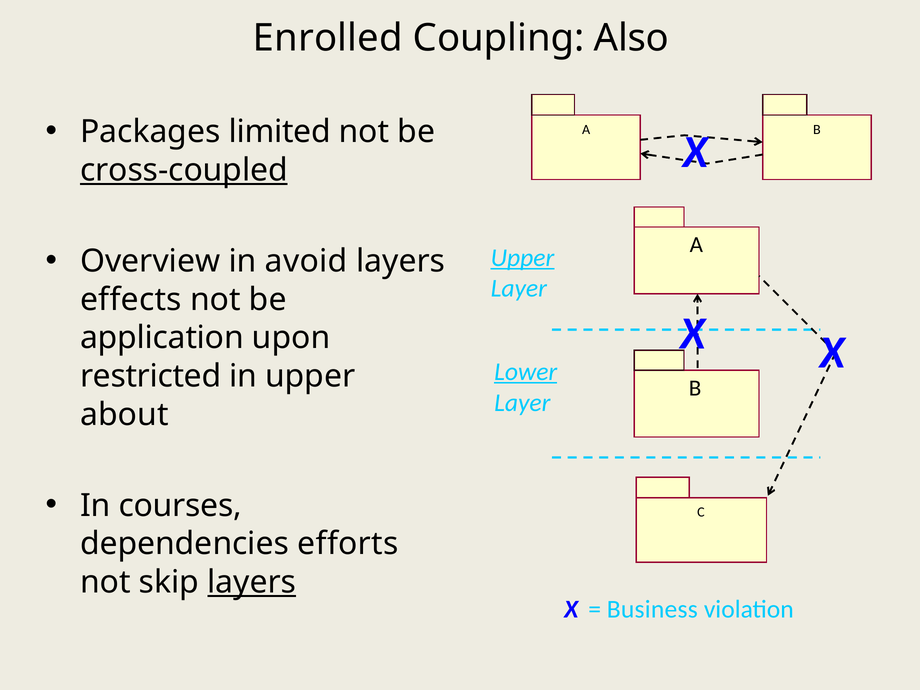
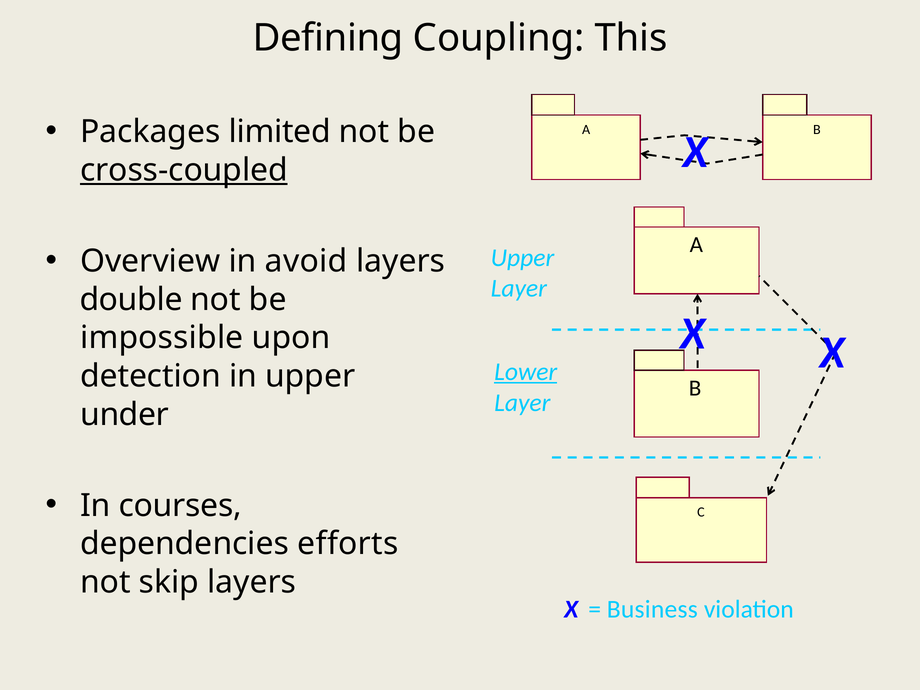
Enrolled: Enrolled -> Defining (328, 38)
Also: Also -> This (631, 38)
Upper underline: present -> none (522, 258)
effects: effects -> double (131, 300)
application: application -> impossible (162, 338)
restricted: restricted -> detection (150, 376)
about: about -> under (125, 415)
layers underline: present -> none (252, 582)
